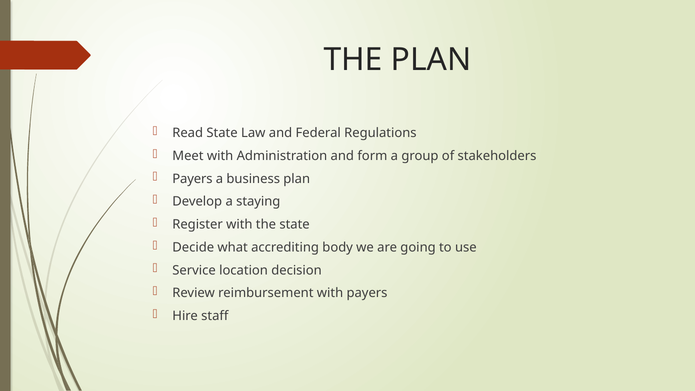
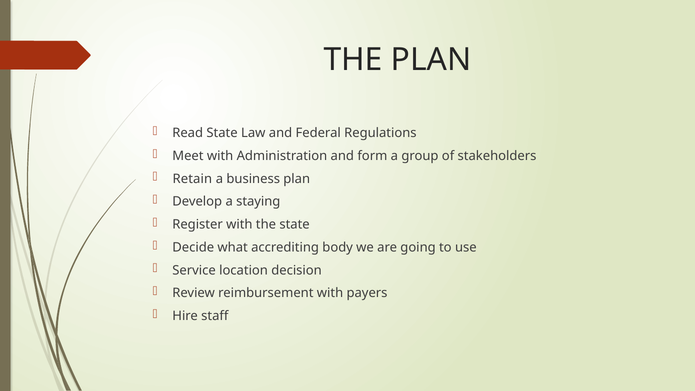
Payers: Payers -> Retain (192, 179)
